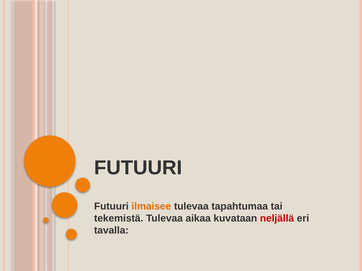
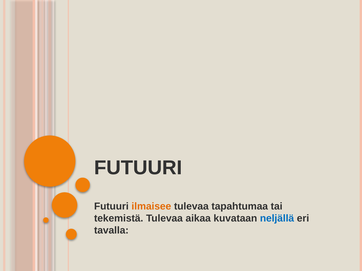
neljällä colour: red -> blue (277, 219)
